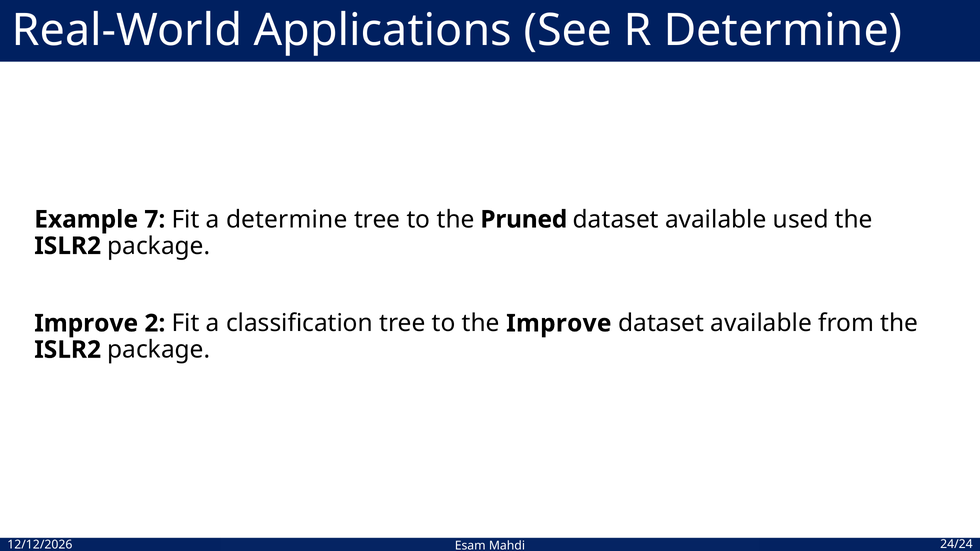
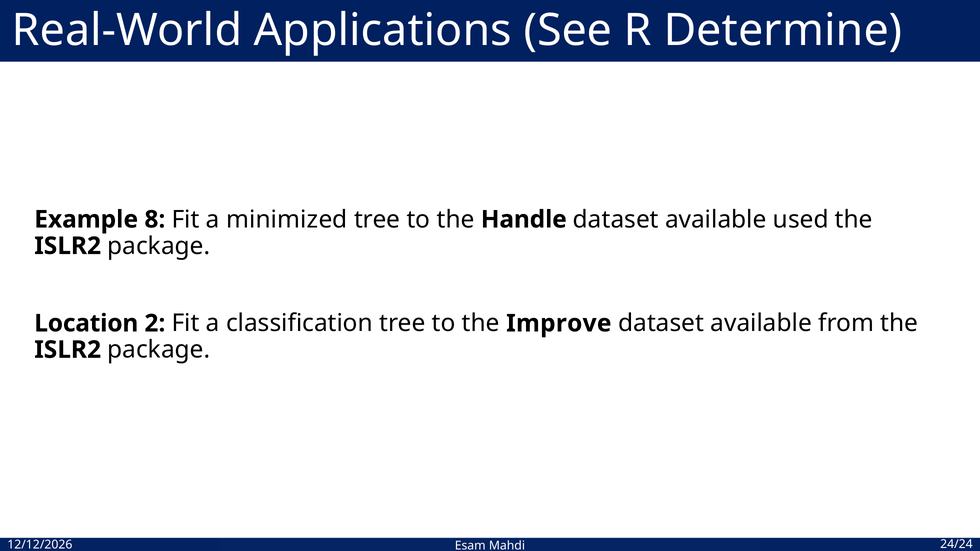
7: 7 -> 8 (155, 220)
a determine: determine -> minimized (287, 220)
Pruned: Pruned -> Handle (524, 220)
Improve: Improve -> Location (86, 323)
